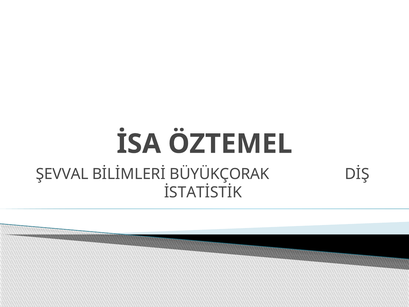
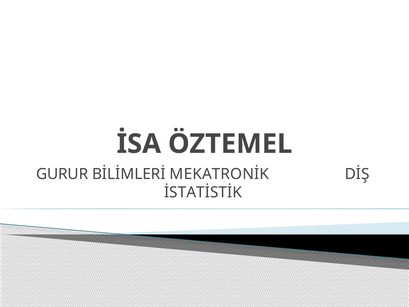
ŞEVVAL: ŞEVVAL -> GURUR (62, 174)
BÜYÜKÇORAK: BÜYÜKÇORAK -> MEKATRONİK (219, 174)
